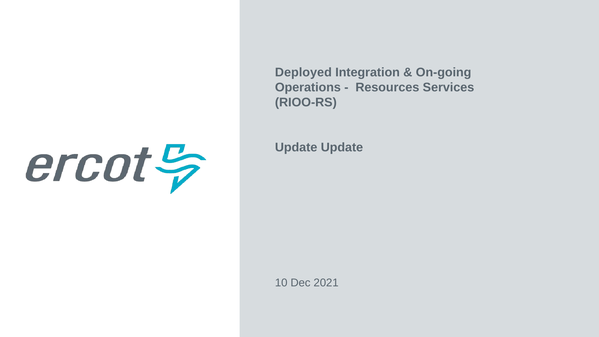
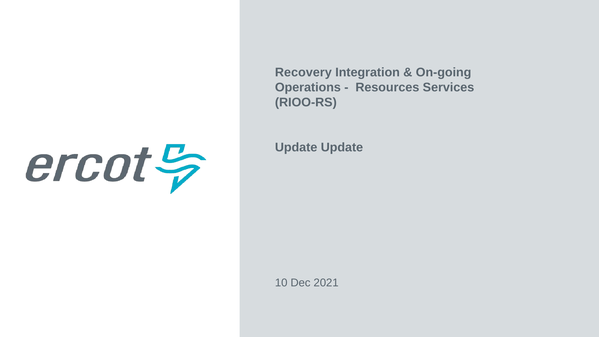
Deployed: Deployed -> Recovery (303, 72)
